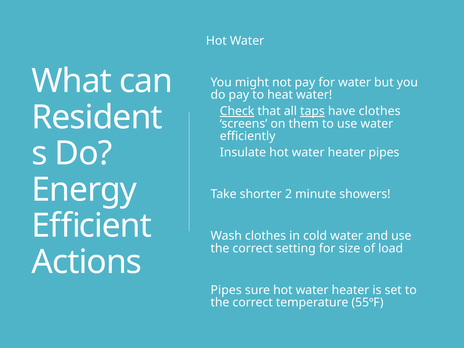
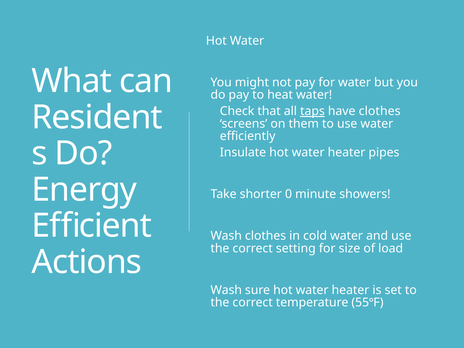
Check underline: present -> none (237, 111)
2: 2 -> 0 (289, 194)
Pipes: Pipes -> Wash (226, 290)
